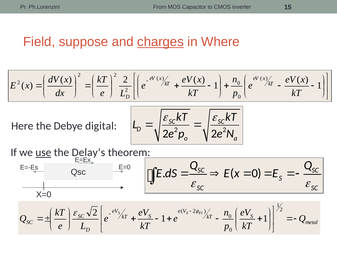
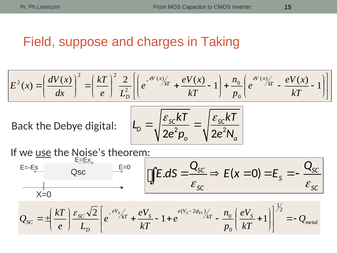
charges underline: present -> none (161, 42)
Where: Where -> Taking (221, 42)
Here: Here -> Back (22, 126)
Delay’s: Delay’s -> Noise’s (88, 152)
